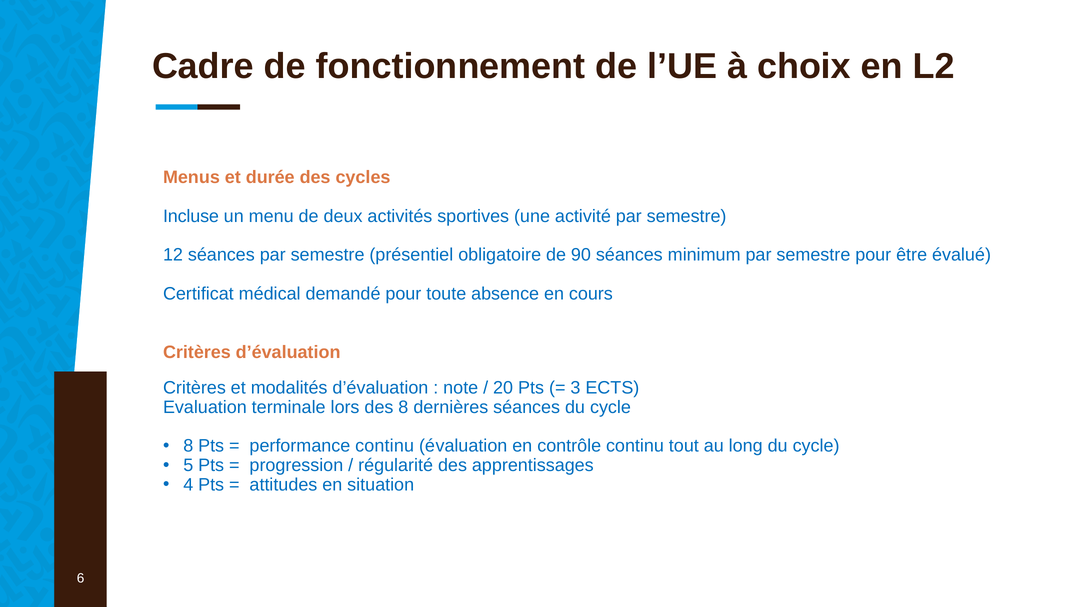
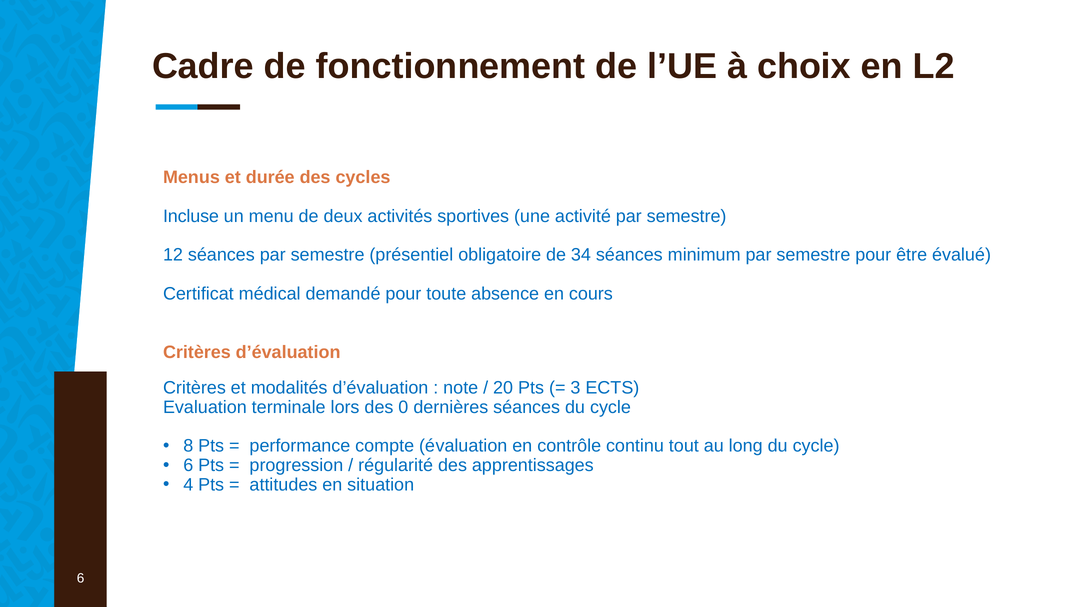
90: 90 -> 34 (581, 255)
des 8: 8 -> 0 (403, 407)
performance continu: continu -> compte (385, 446)
5: 5 -> 6 (188, 465)
